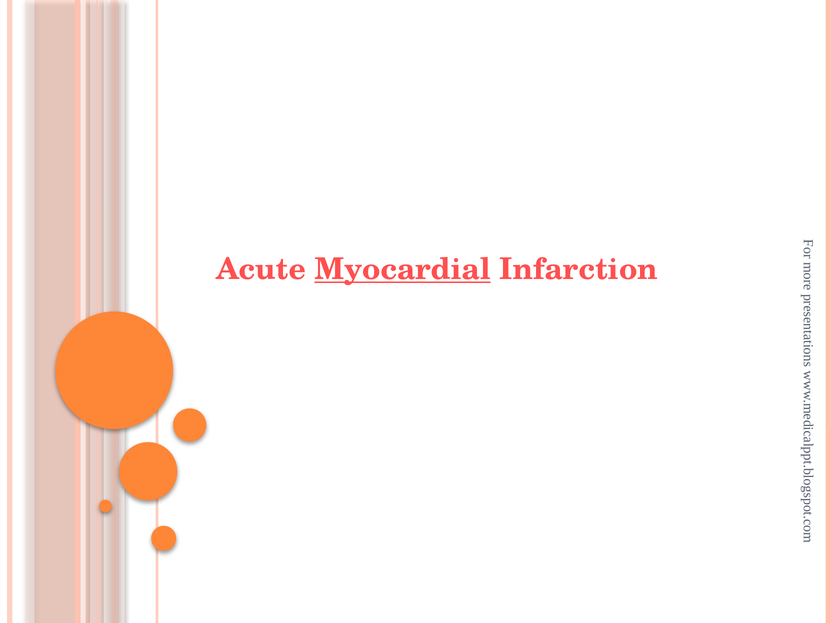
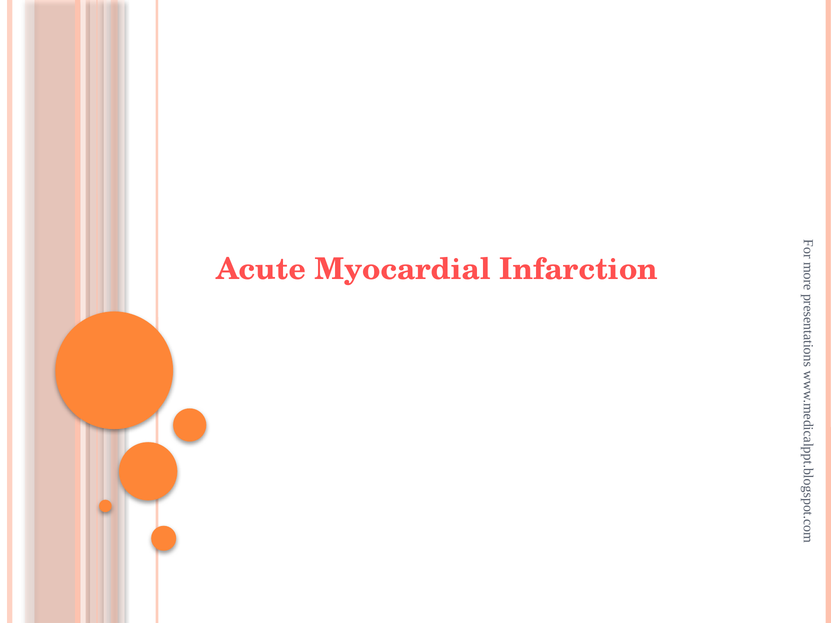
Myocardial underline: present -> none (403, 269)
